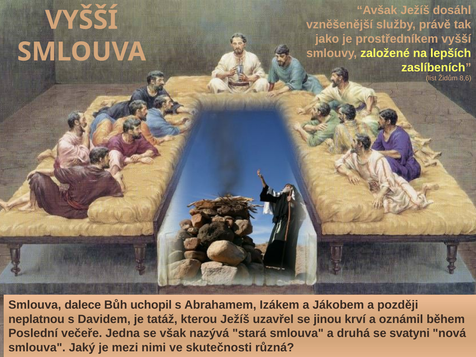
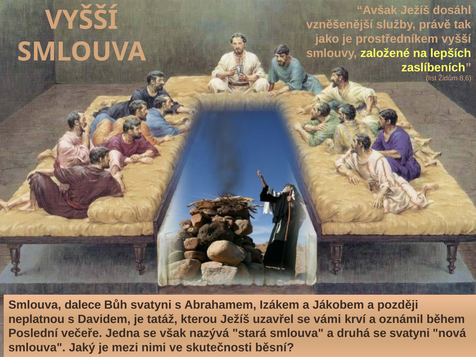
Bůh uchopil: uchopil -> svatyni (151, 305)
jinou: jinou -> vámi (327, 319)
různá: různá -> běsní (275, 348)
